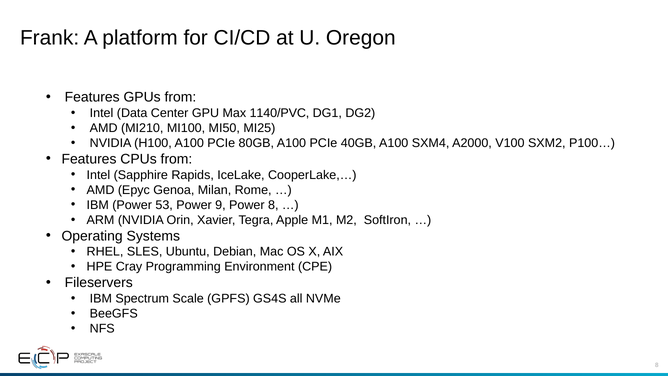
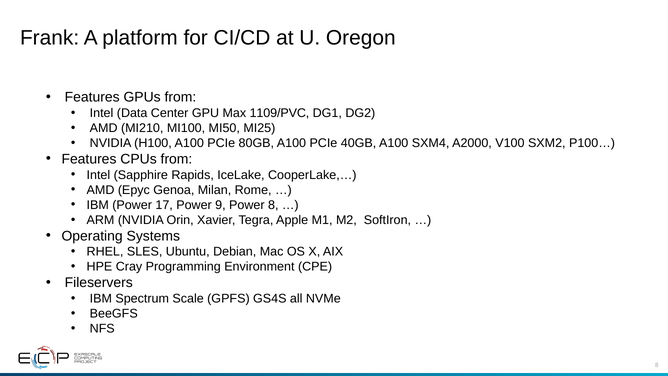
1140/PVC: 1140/PVC -> 1109/PVC (279, 113)
53: 53 -> 17 (164, 205)
